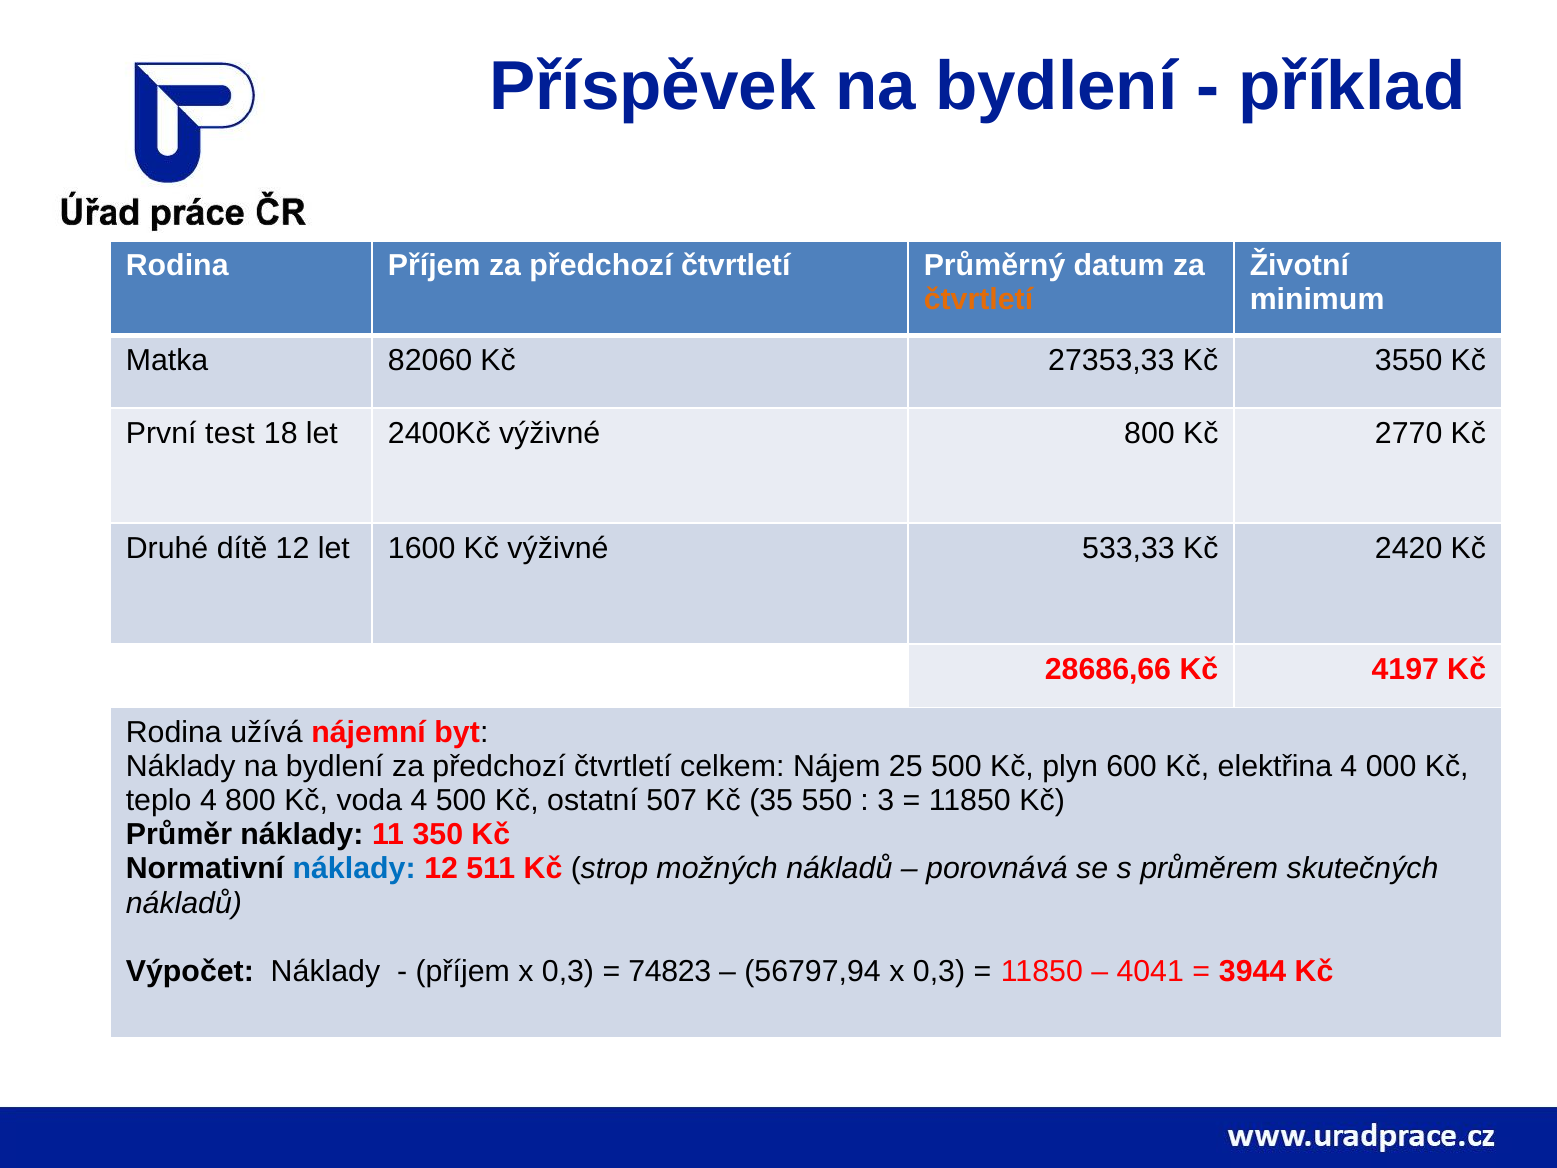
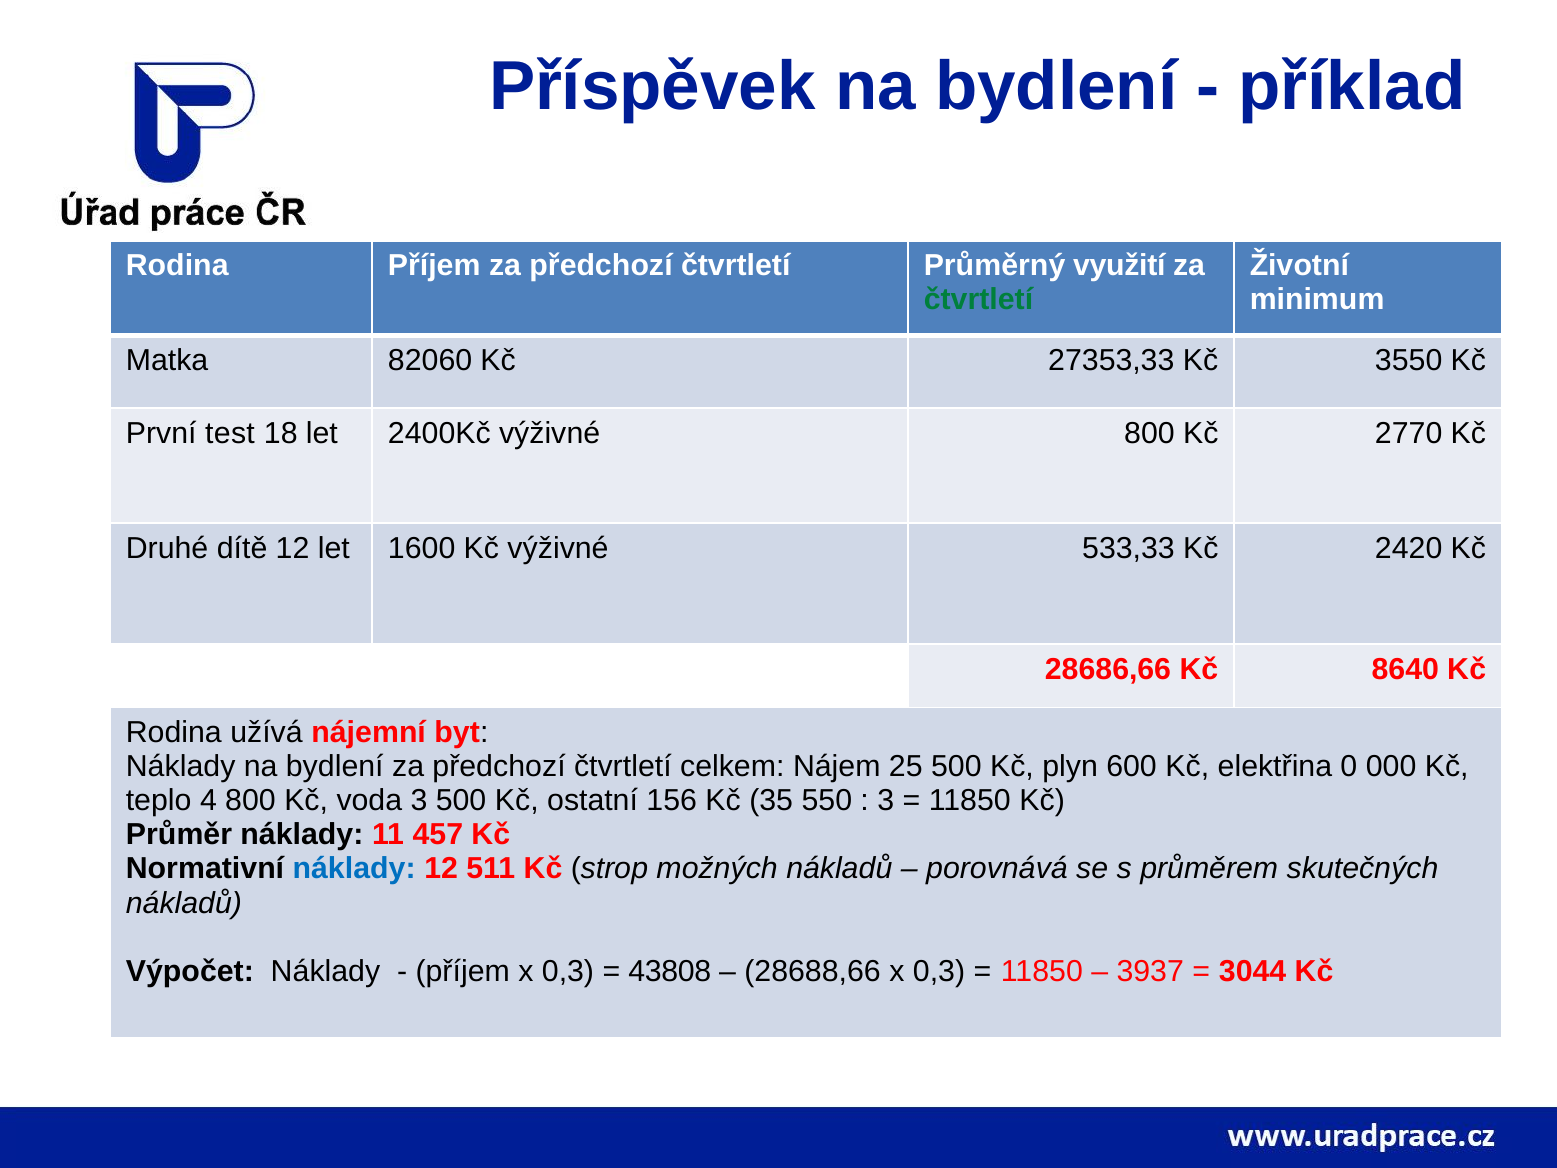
datum: datum -> využití (1119, 266)
čtvrtletí colour: orange -> green (978, 300)
4197: 4197 -> 8640 (1405, 669)
elektřina 4: 4 -> 0 (1349, 767)
voda 4: 4 -> 3 (419, 801)
507: 507 -> 156 (672, 801)
350: 350 -> 457 (438, 835)
74823: 74823 -> 43808 (670, 971)
56797,94: 56797,94 -> 28688,66 (813, 971)
4041: 4041 -> 3937 (1150, 971)
3944: 3944 -> 3044 (1253, 971)
